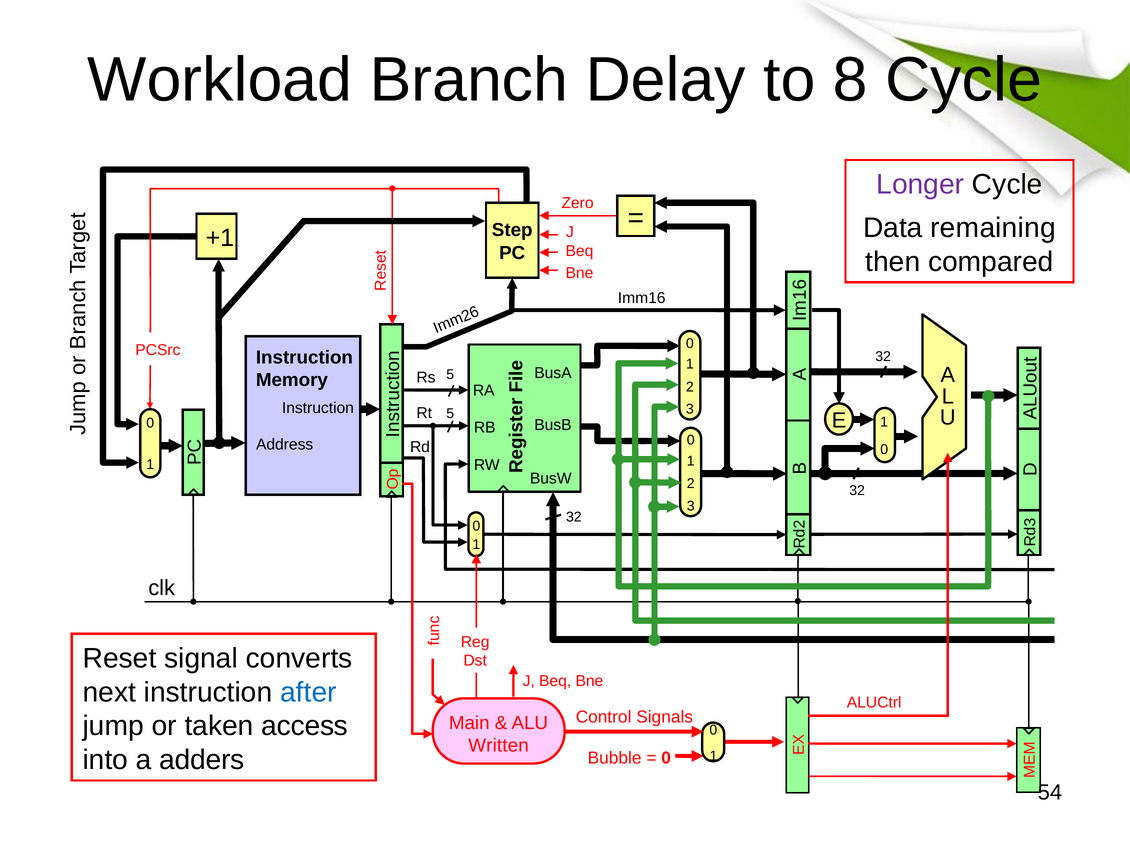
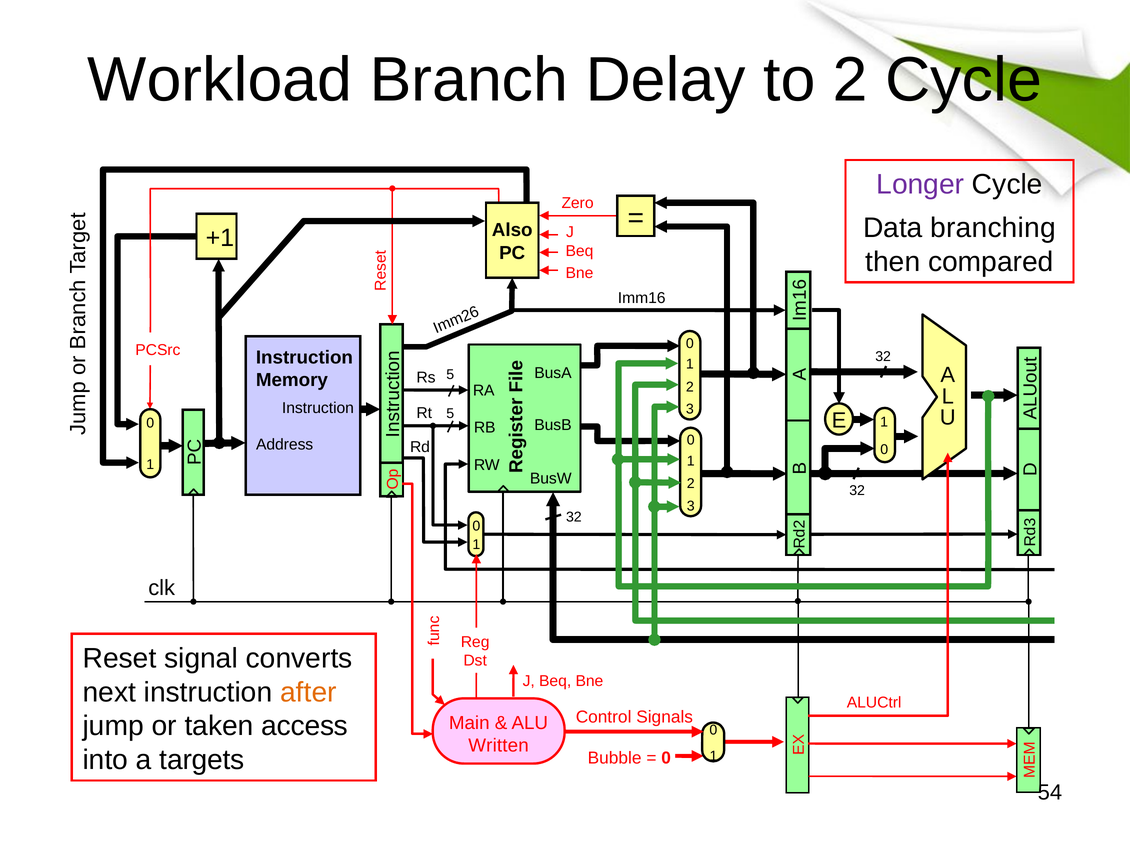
to 8: 8 -> 2 (850, 80)
remaining: remaining -> branching (993, 228)
Step: Step -> Also (512, 230)
after colour: blue -> orange (308, 692)
adders: adders -> targets (202, 760)
